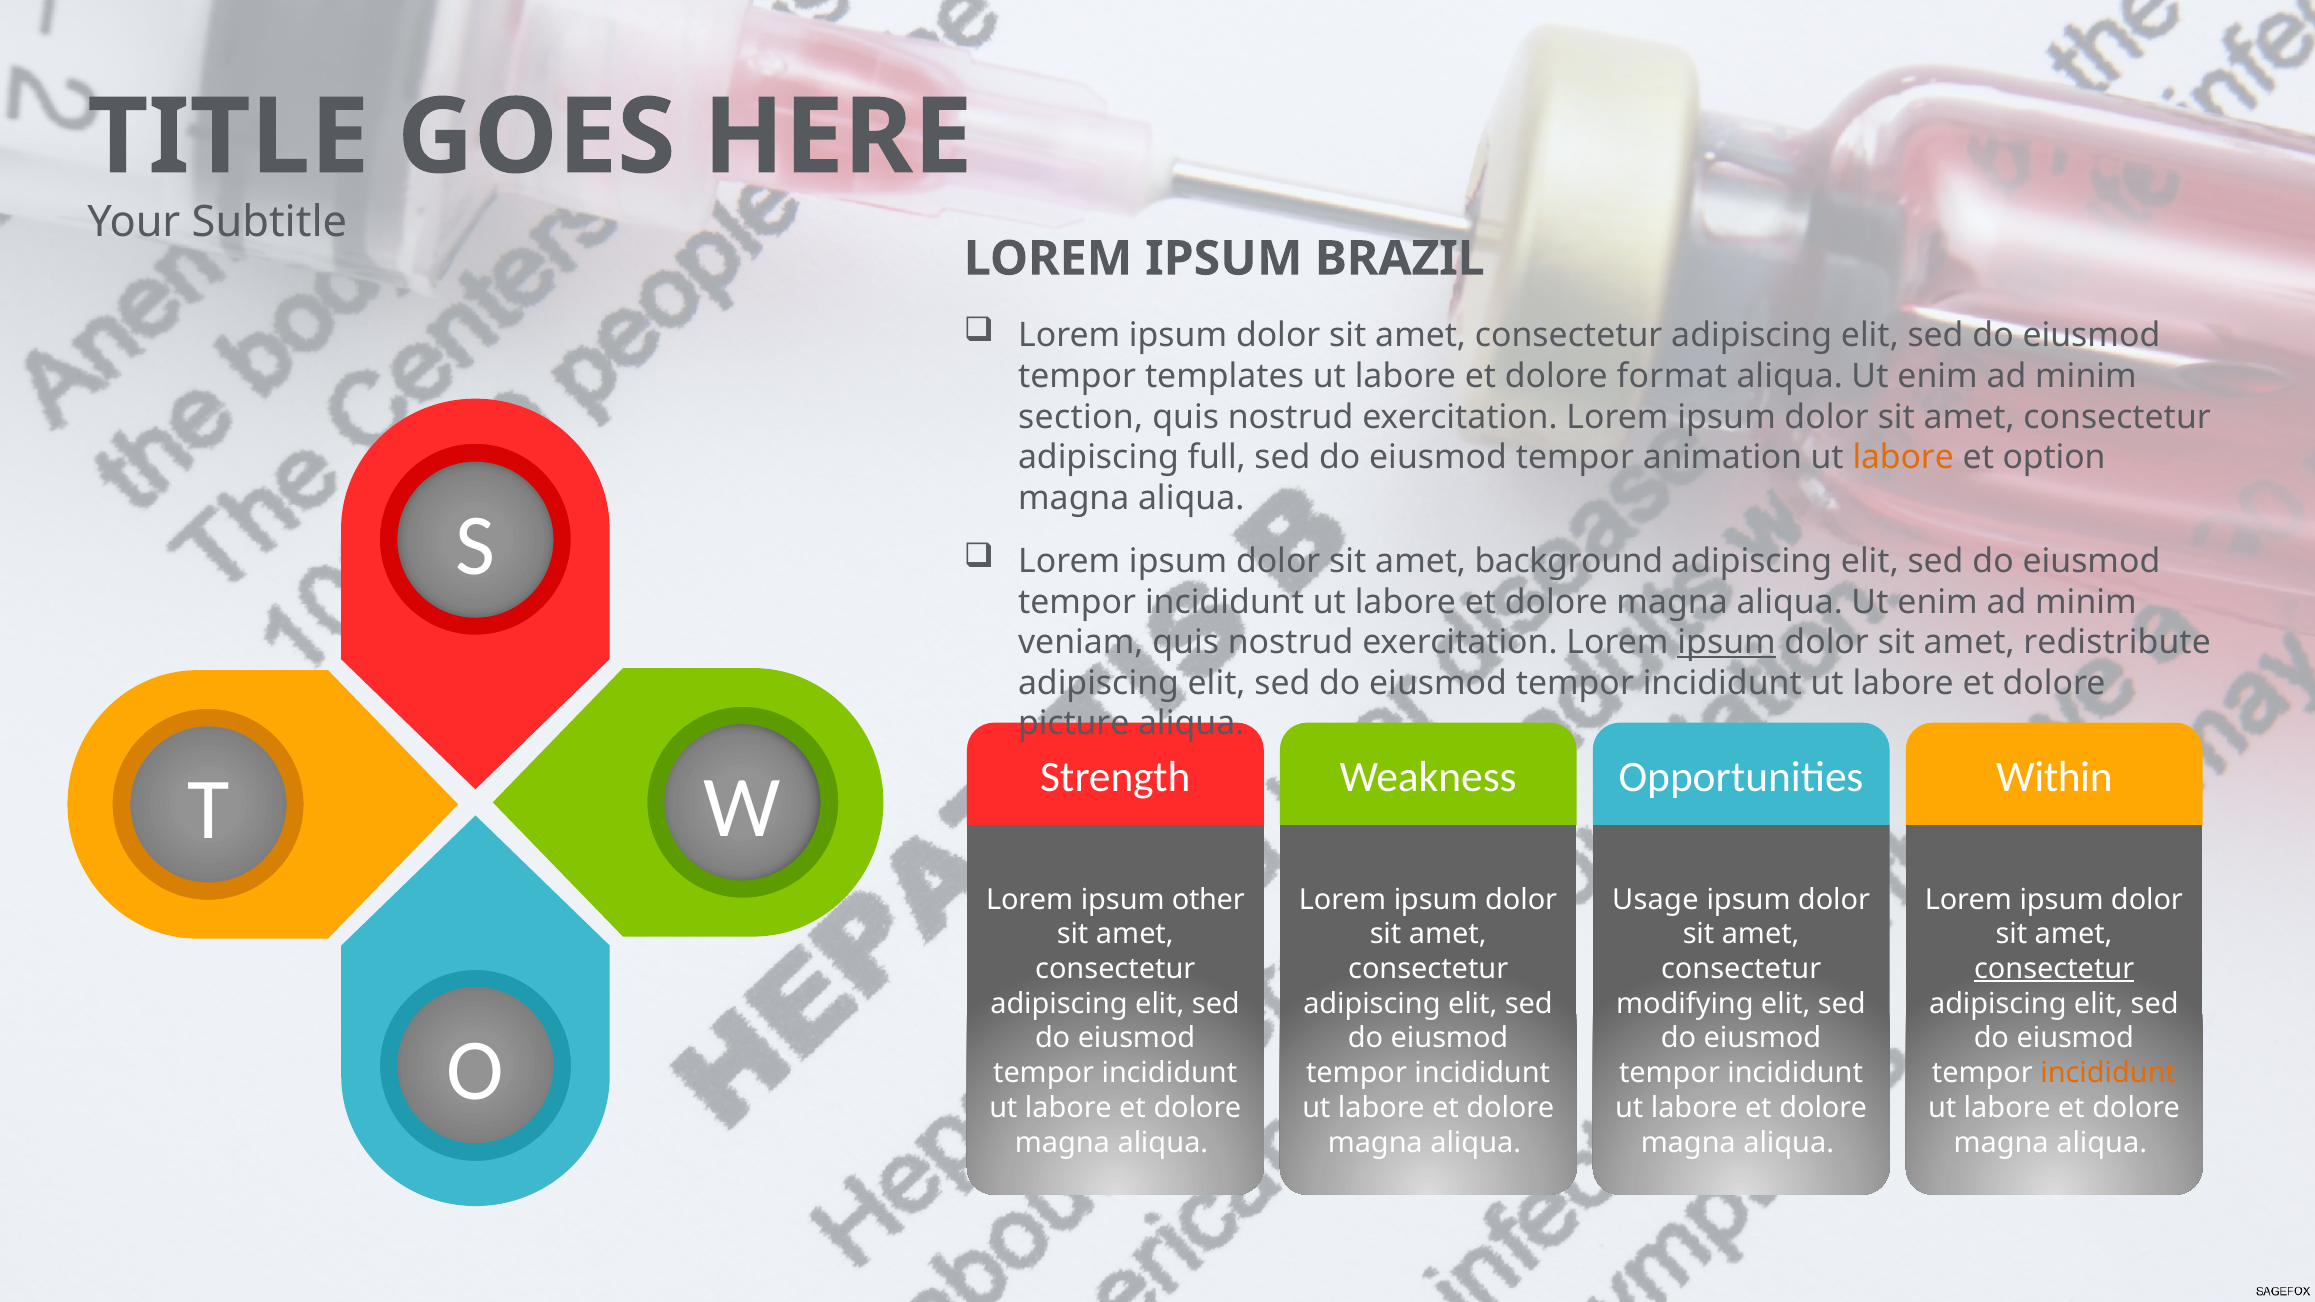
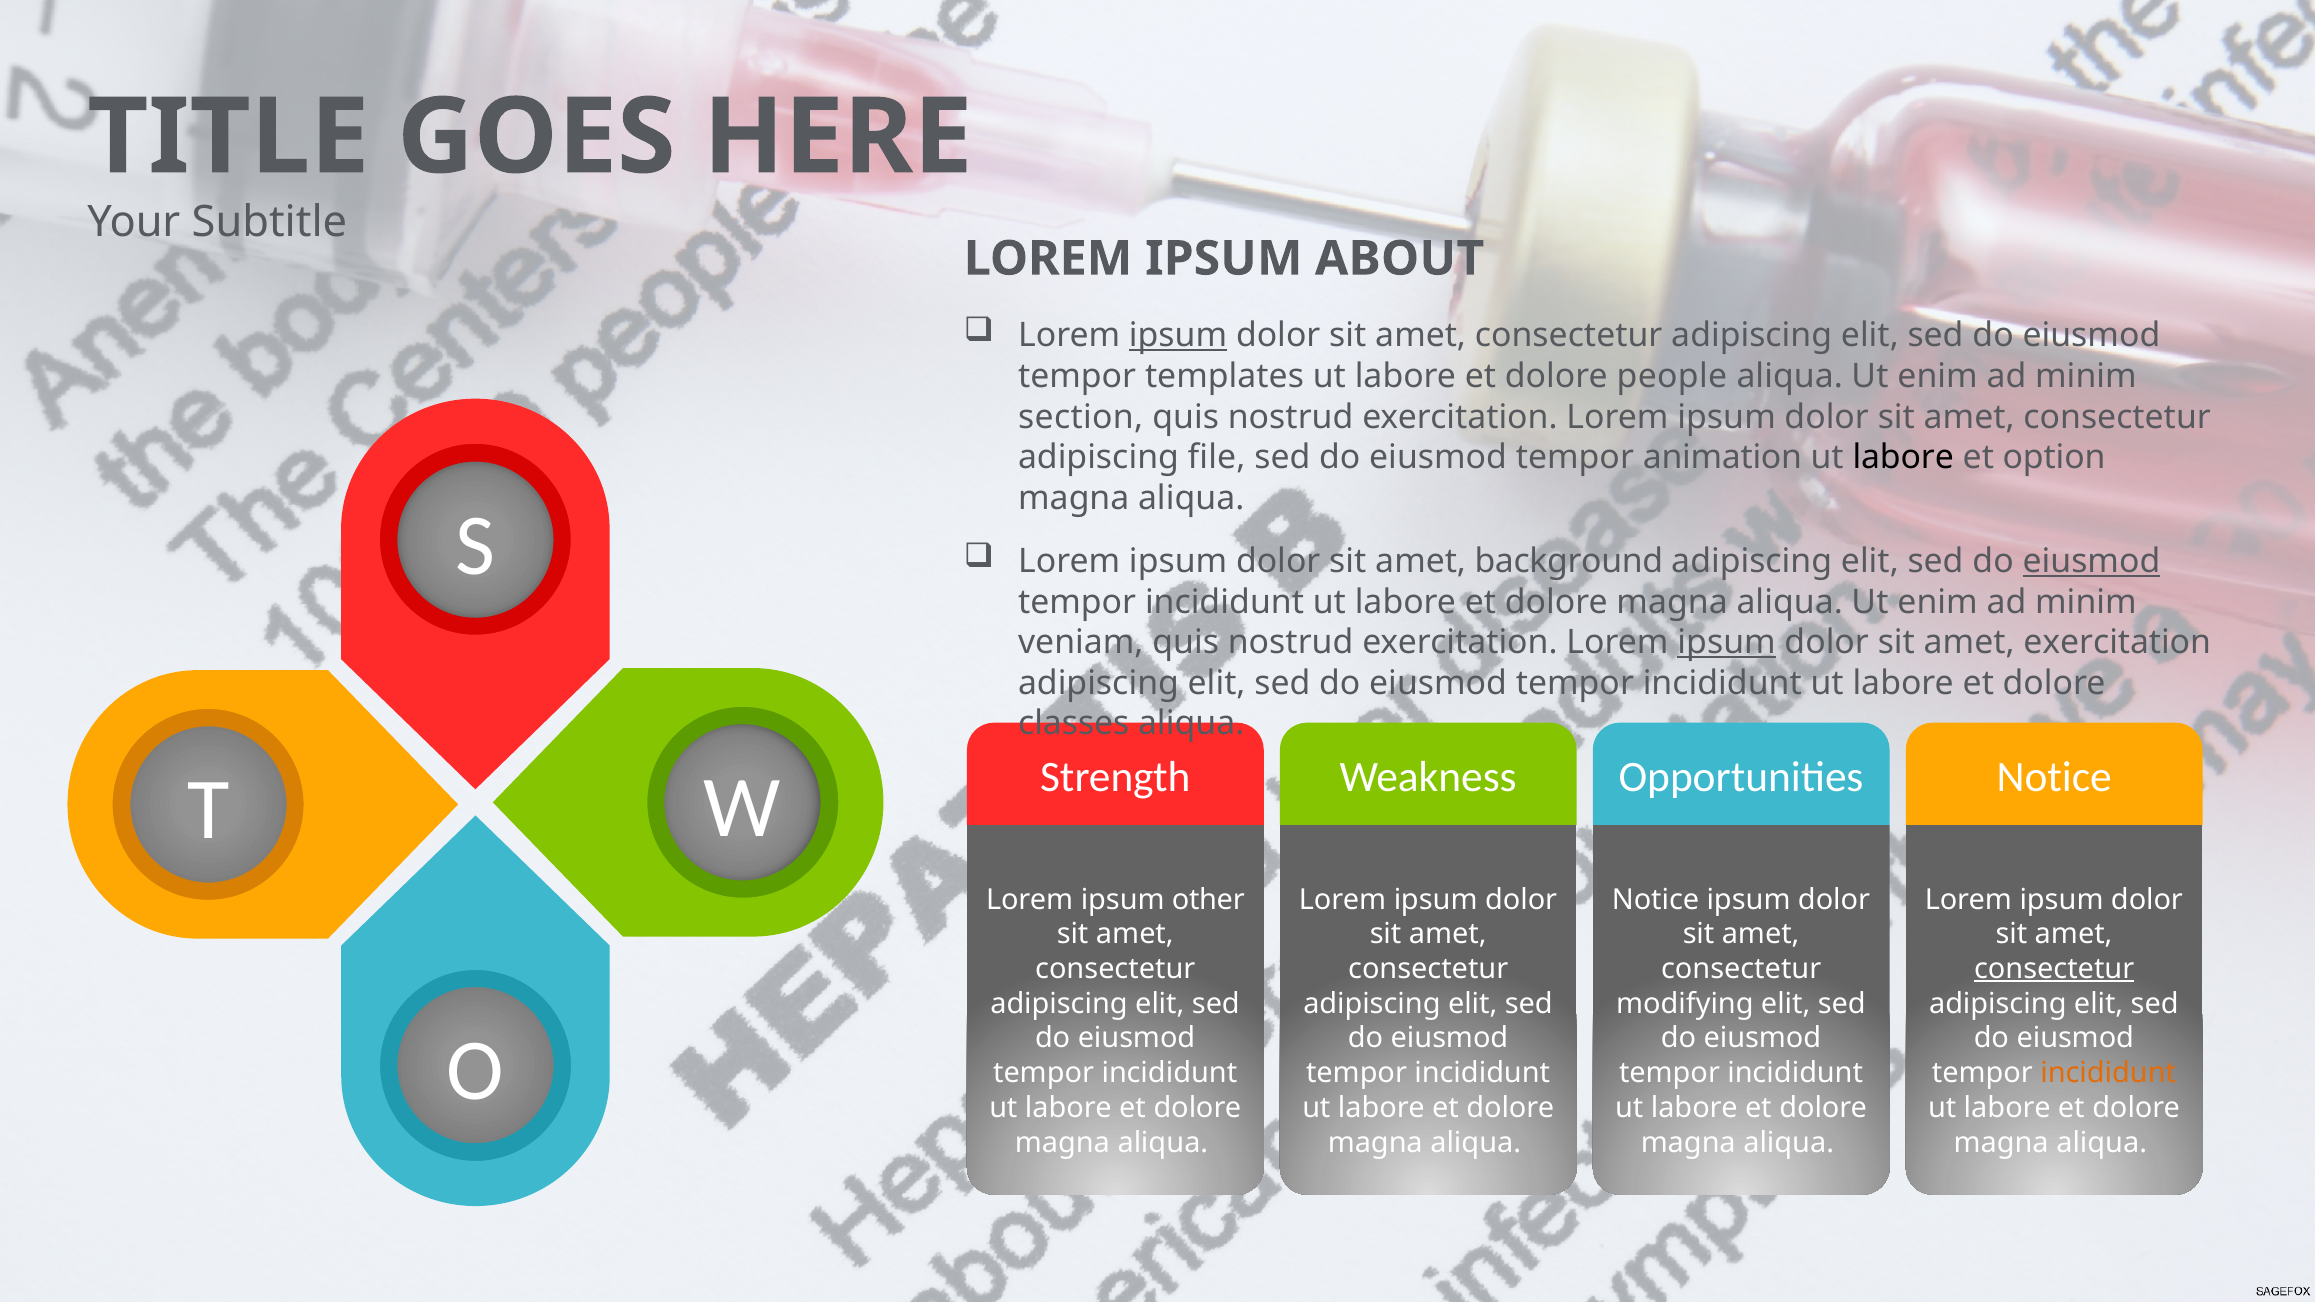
BRAZIL: BRAZIL -> ABOUT (1400, 259)
ipsum underline: none -> present (1178, 336)
format: format -> people (1672, 376)
full: full -> file (1217, 458)
labore colour: orange -> black (1903, 458)
eiusmod underline: none -> present (2091, 562)
amet redistribute: redistribute -> exercitation (2117, 643)
picture: picture -> classes (1074, 724)
Within: Within -> Notice (2054, 777)
Usage: Usage -> Notice (1656, 900)
